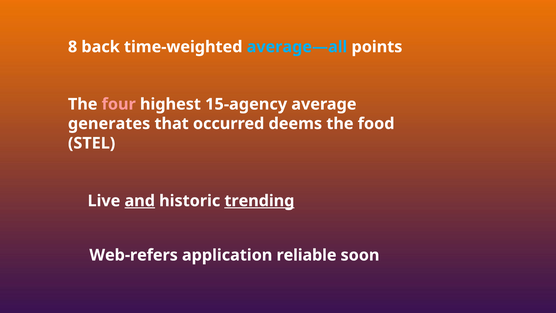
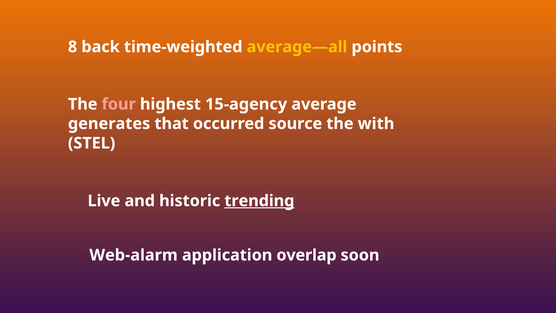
average—all colour: light blue -> yellow (297, 47)
deems: deems -> source (295, 124)
food: food -> with (376, 124)
and underline: present -> none (140, 201)
Web-refers: Web-refers -> Web-alarm (134, 255)
reliable: reliable -> overlap (307, 255)
